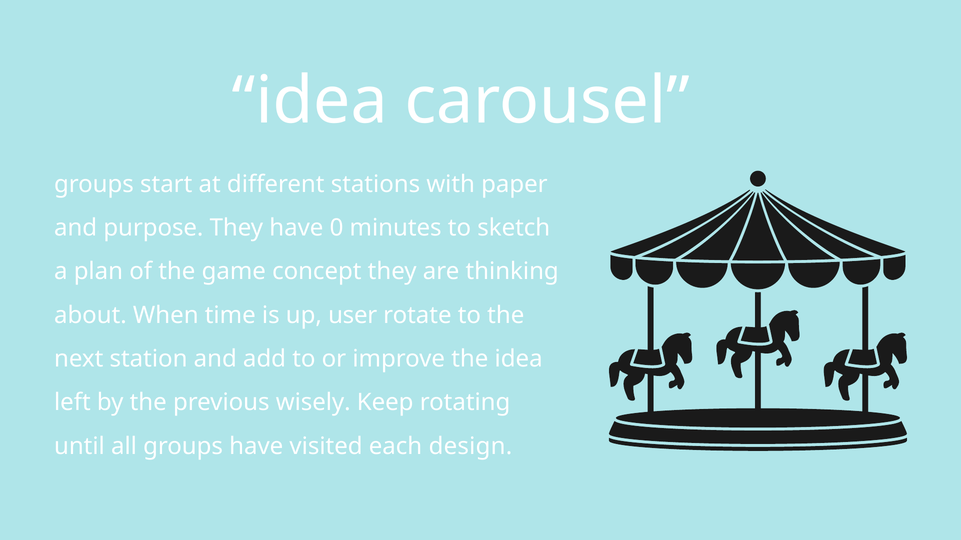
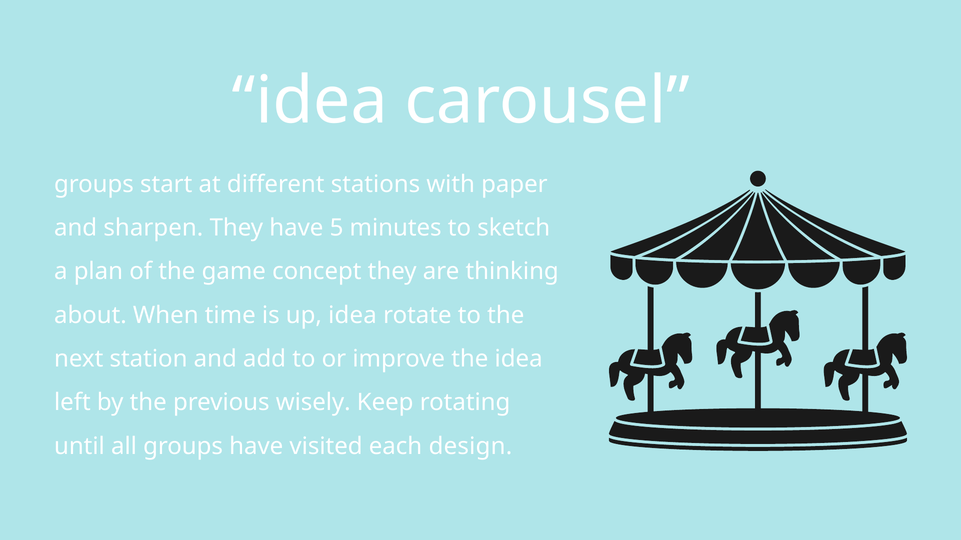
purpose: purpose -> sharpen (153, 228)
0: 0 -> 5 (337, 228)
up user: user -> idea (352, 316)
